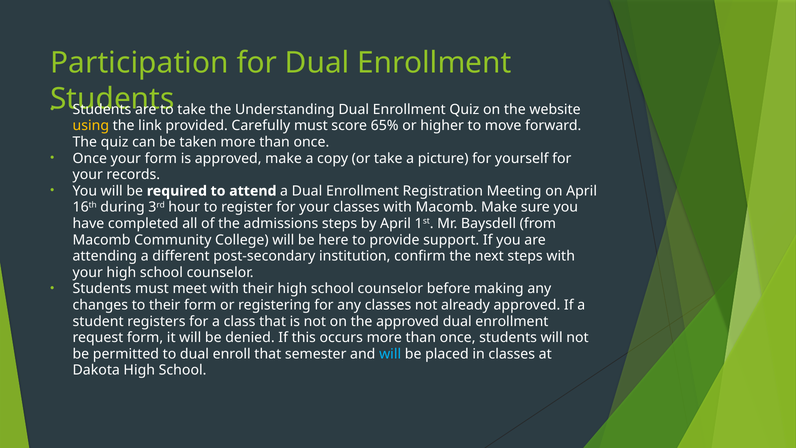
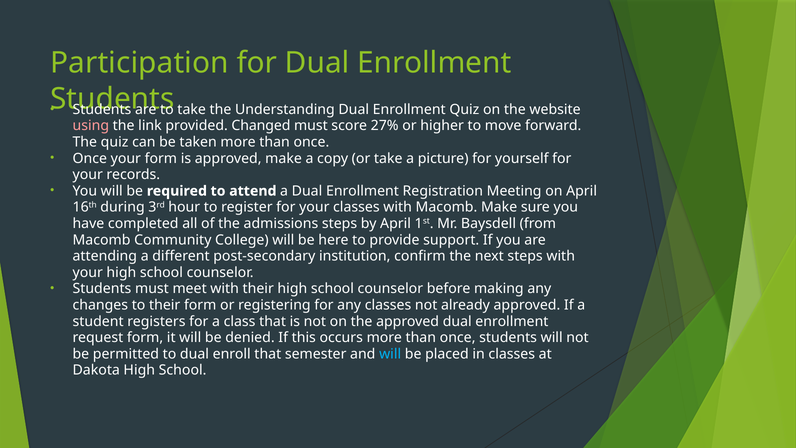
using colour: yellow -> pink (91, 126)
Carefully: Carefully -> Changed (261, 126)
65%: 65% -> 27% (385, 126)
